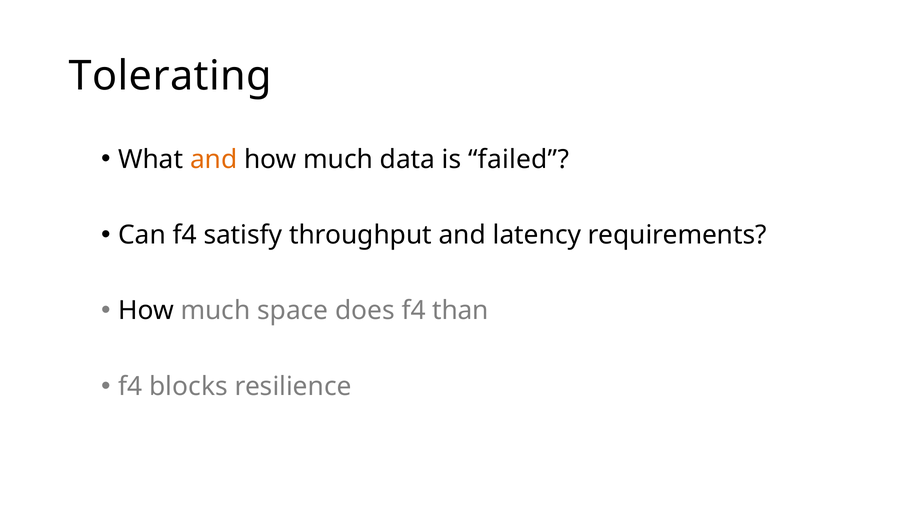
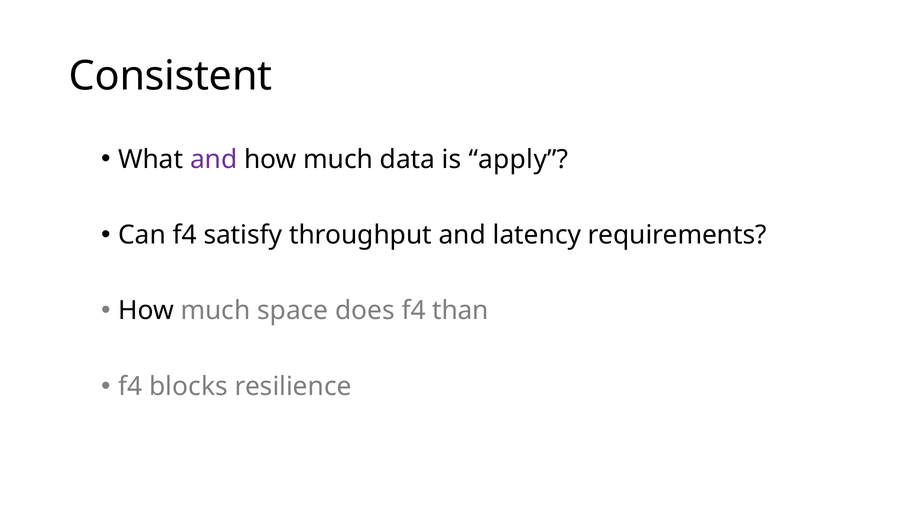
Tolerating: Tolerating -> Consistent (171, 76)
and colour: orange -> purple (214, 159)
failed: failed -> apply (519, 159)
